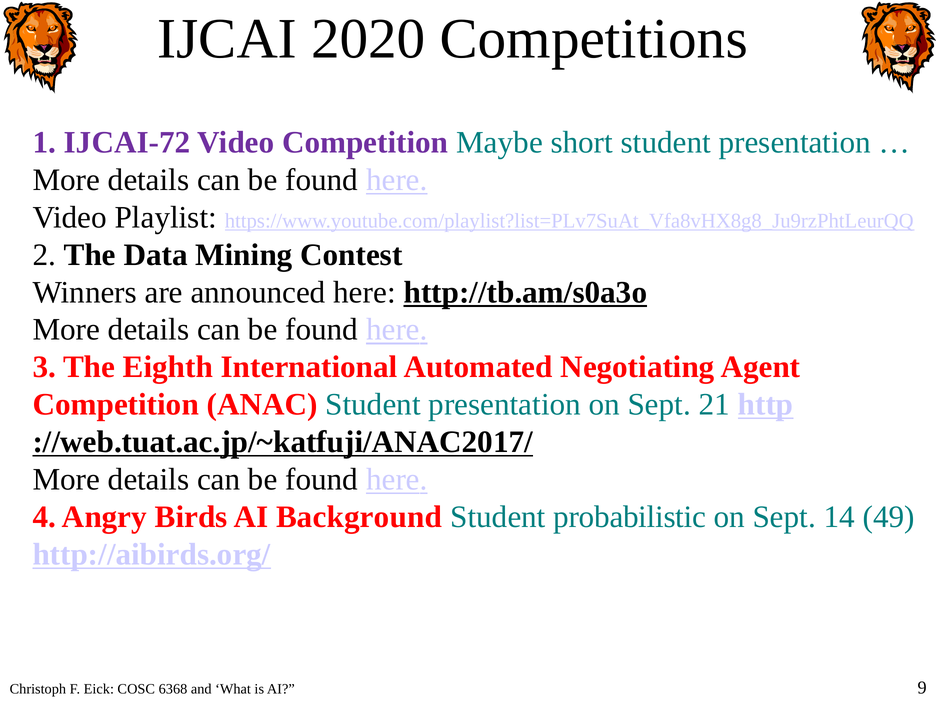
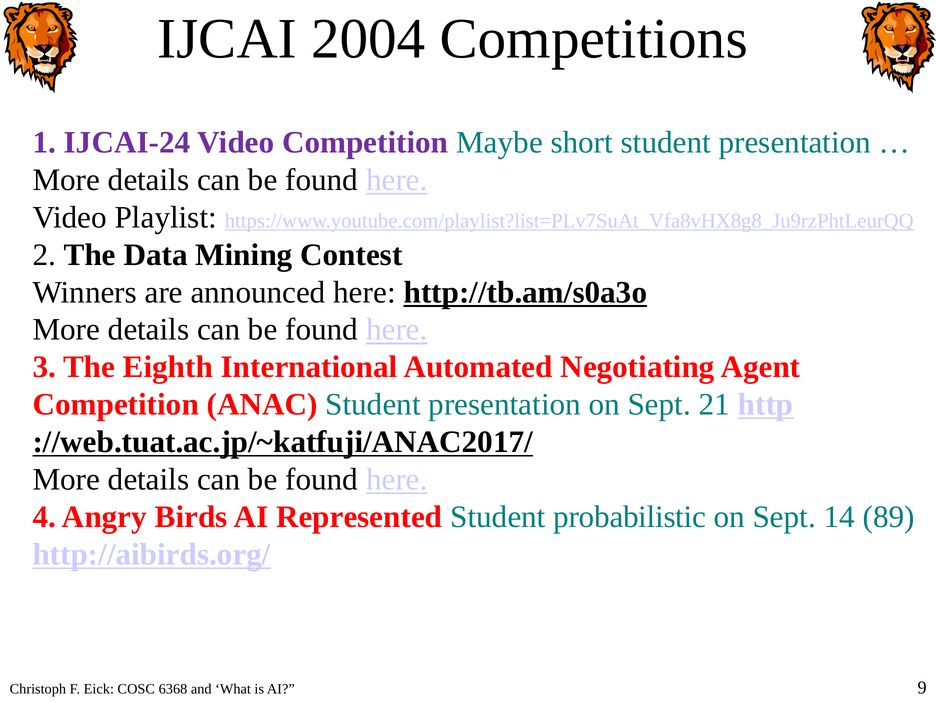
2020: 2020 -> 2004 (368, 39)
IJCAI-72: IJCAI-72 -> IJCAI-24 (127, 142)
Background: Background -> Represented (359, 517)
49: 49 -> 89 (889, 517)
